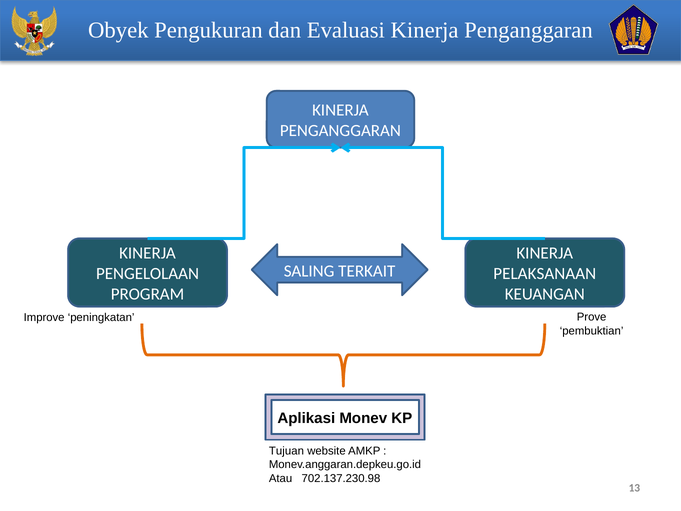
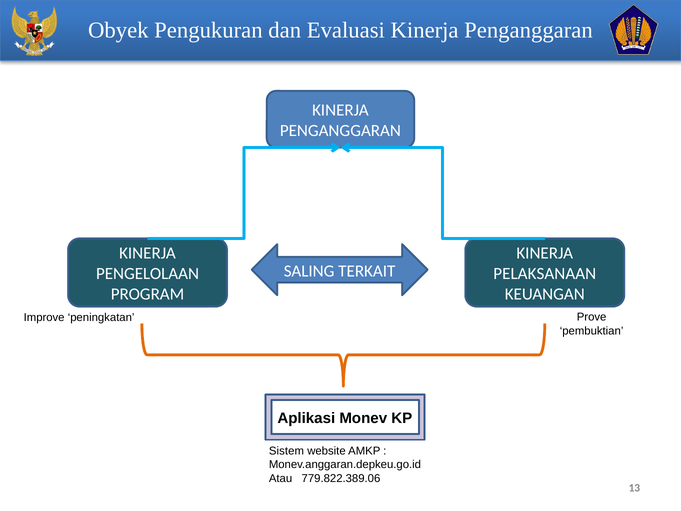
Tujuan: Tujuan -> Sistem (286, 451)
702.137.230.98: 702.137.230.98 -> 779.822.389.06 (341, 478)
